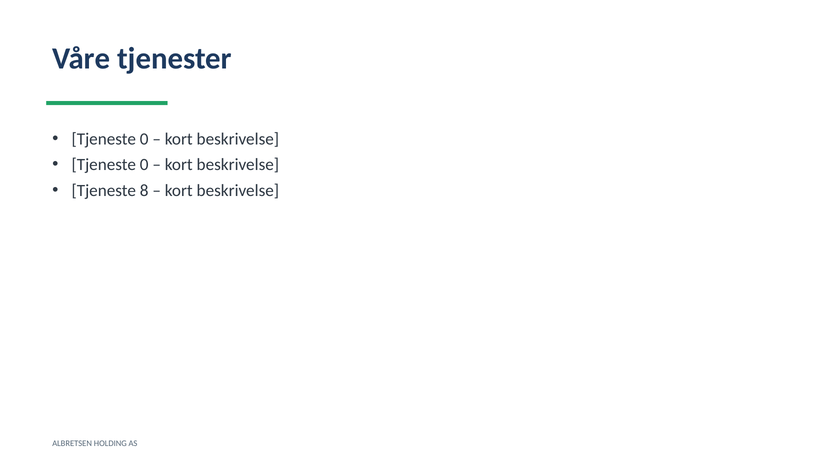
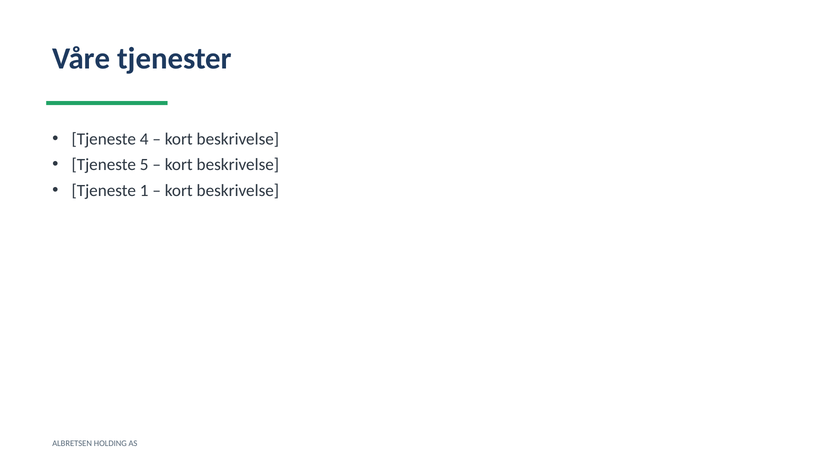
0: 0 -> 4 (144, 139)
0: 0 -> 5 (144, 165)
8: 8 -> 1 (144, 191)
